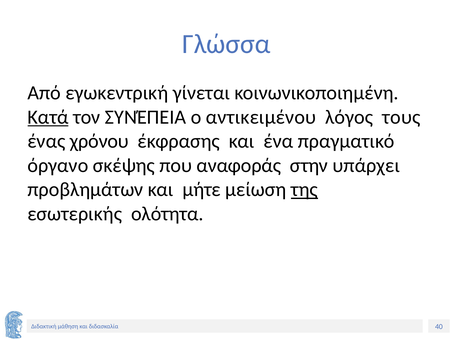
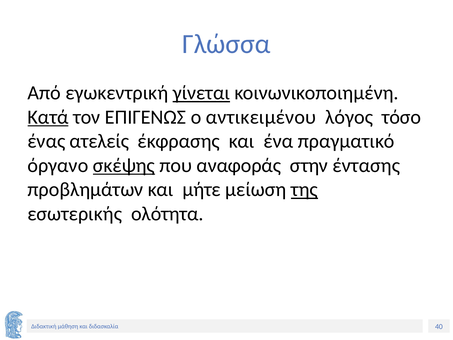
γίνεται underline: none -> present (201, 93)
ΣΥΝΈΠΕΙΑ: ΣΥΝΈΠΕΙΑ -> ΕΠΙΓΕΝΏΣ (146, 117)
τους: τους -> τόσο (401, 117)
χρόνου: χρόνου -> ατελείς (99, 141)
σκέψης underline: none -> present (124, 165)
υπάρχει: υπάρχει -> έντασης (366, 165)
